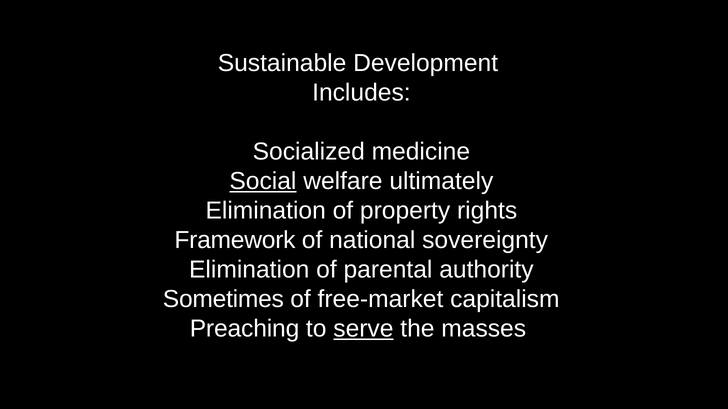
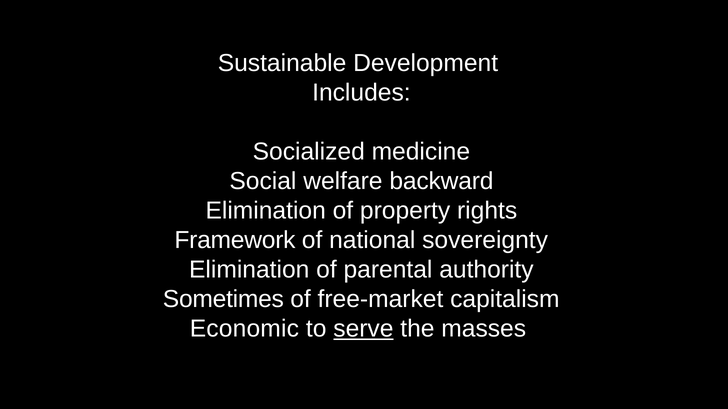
Social underline: present -> none (263, 181)
ultimately: ultimately -> backward (441, 181)
Preaching: Preaching -> Economic (244, 329)
